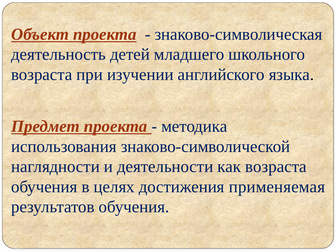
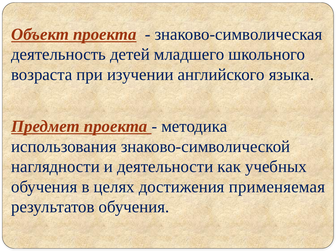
как возраста: возраста -> учебных (276, 167)
